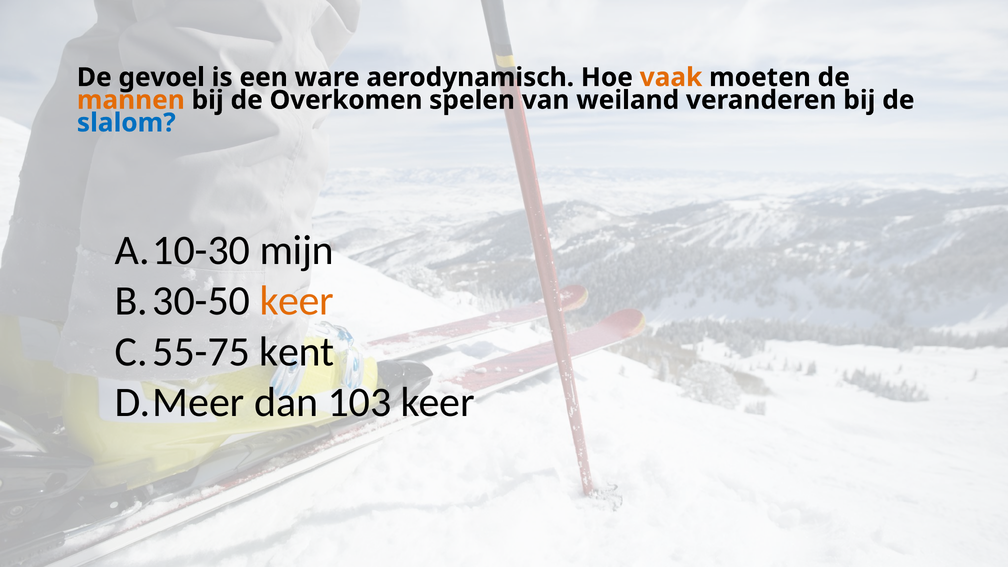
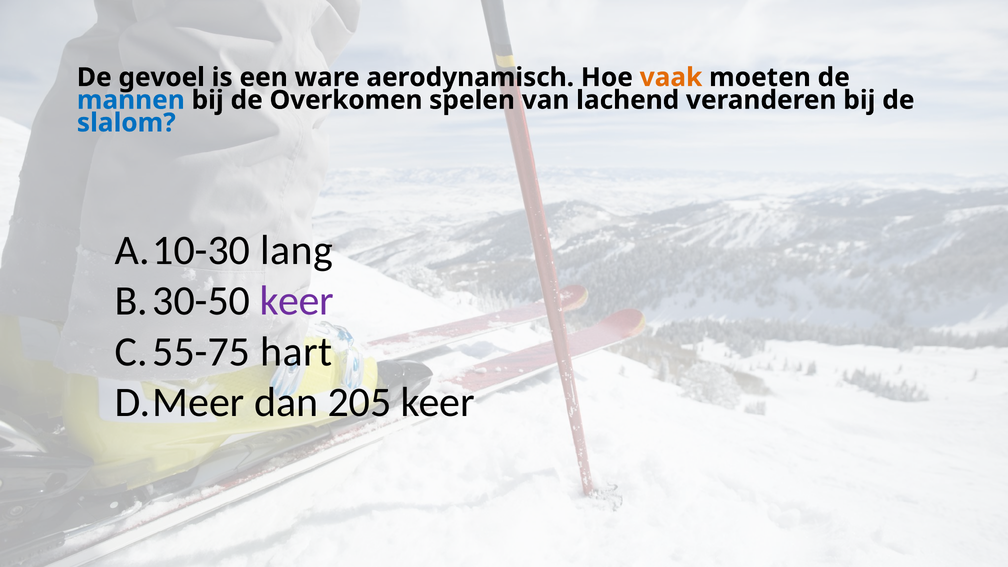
mannen colour: orange -> blue (131, 100)
weiland: weiland -> lachend (628, 100)
mijn: mijn -> lang (296, 250)
keer colour: orange -> purple (297, 301)
kent: kent -> hart (296, 352)
103: 103 -> 205 (360, 402)
